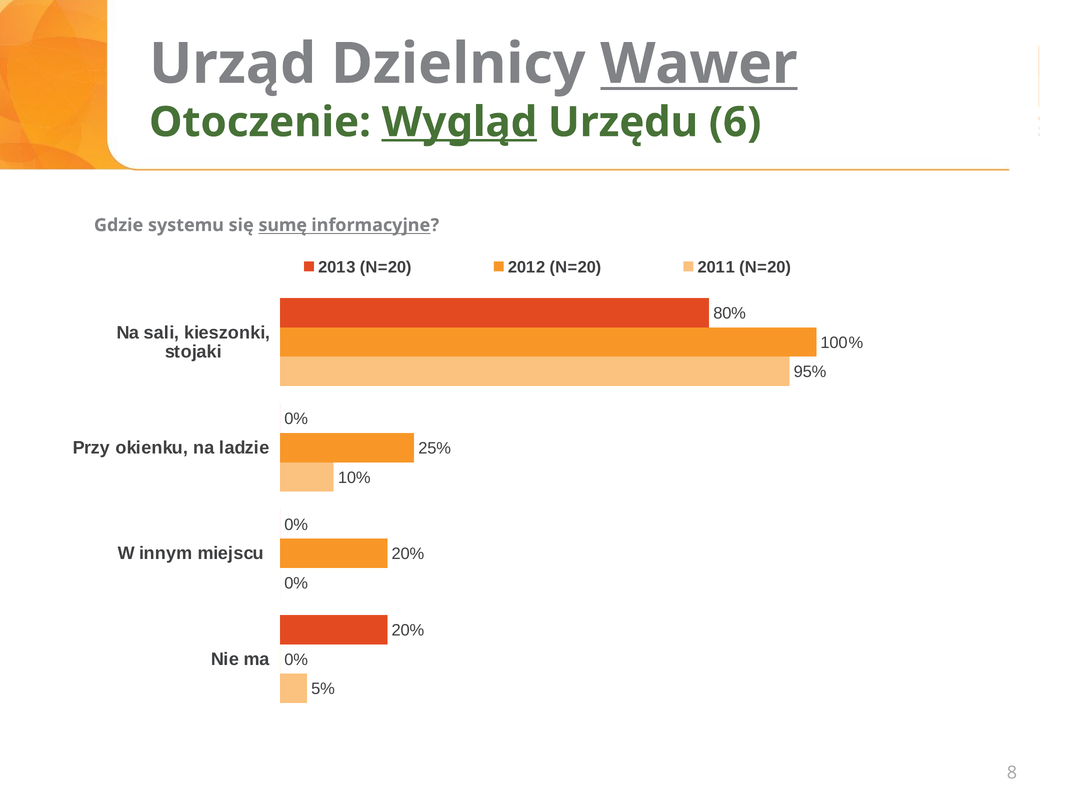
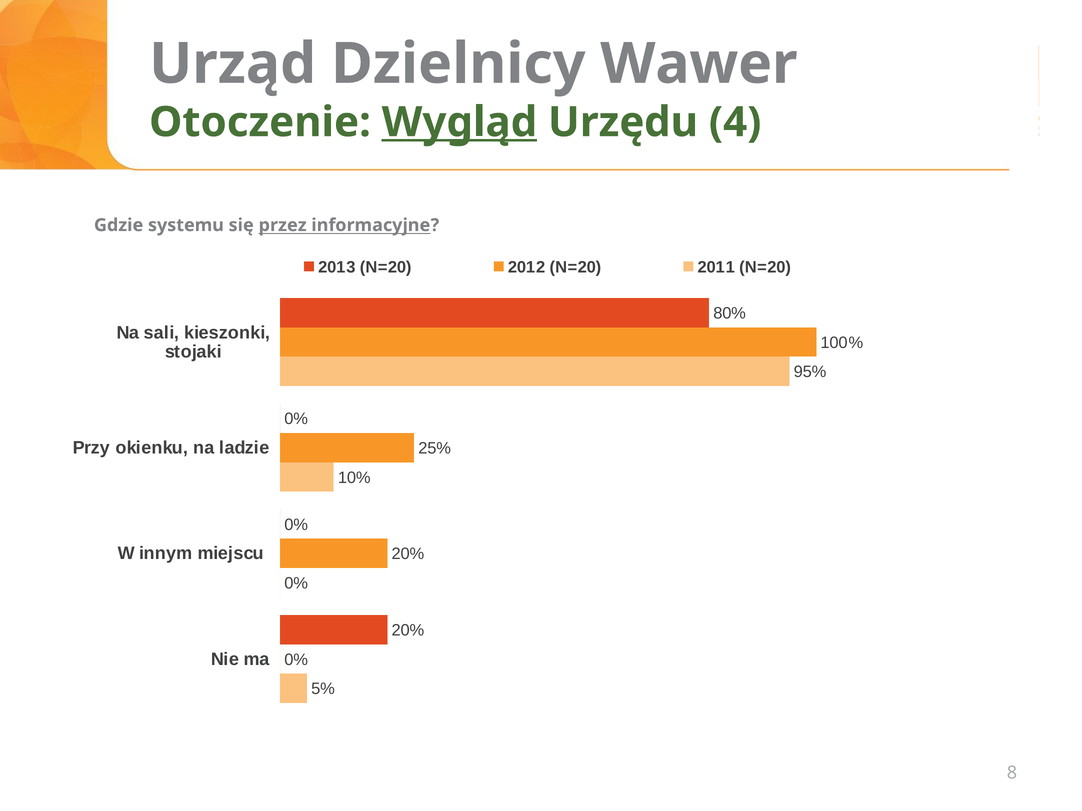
Wawer underline: present -> none (699, 64)
6: 6 -> 4 (735, 122)
sumę: sumę -> przez (283, 225)
